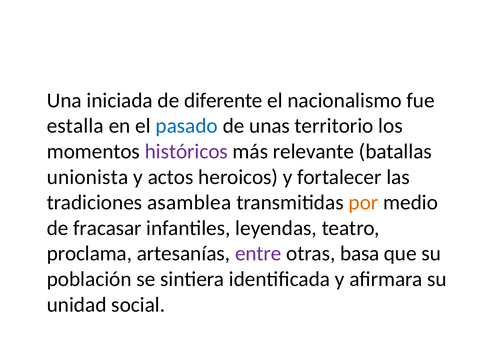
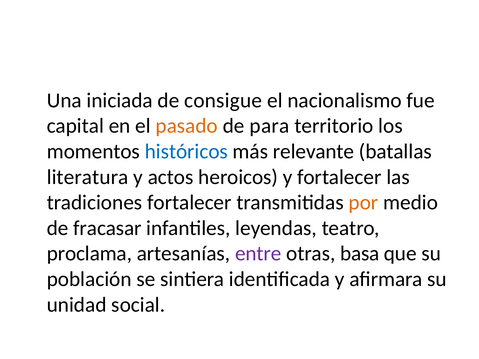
diferente: diferente -> consigue (223, 100)
estalla: estalla -> capital (75, 126)
pasado colour: blue -> orange (187, 126)
unas: unas -> para (269, 126)
históricos colour: purple -> blue (186, 152)
unionista: unionista -> literatura (88, 177)
tradiciones asamblea: asamblea -> fortalecer (189, 203)
